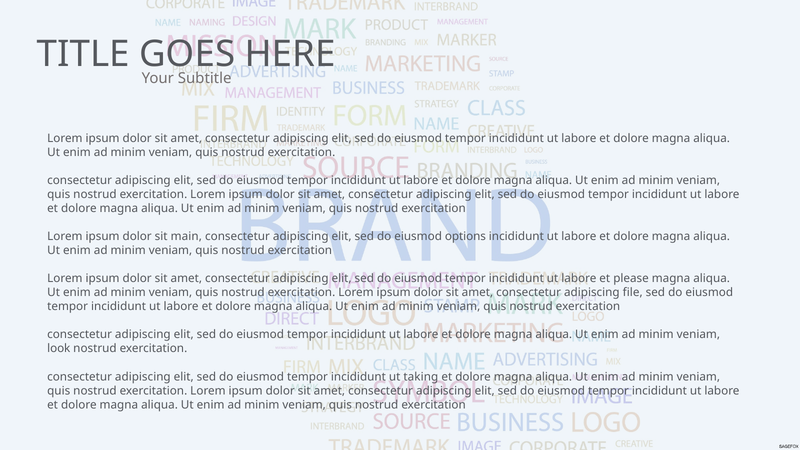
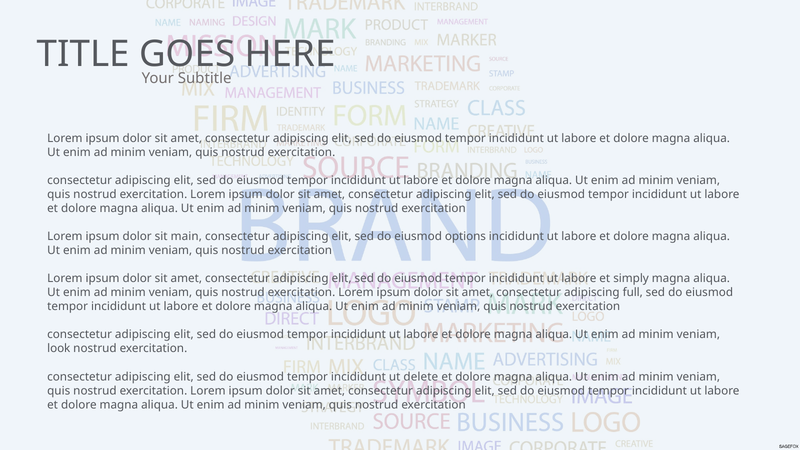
please: please -> simply (631, 279)
file: file -> full (633, 293)
taking: taking -> delete (421, 377)
